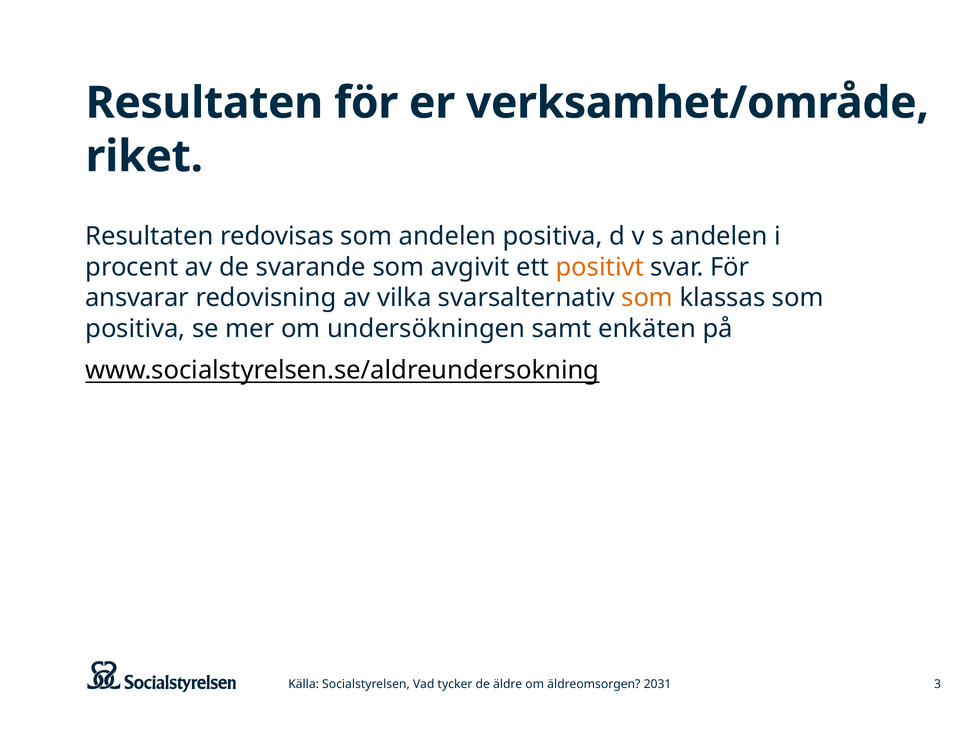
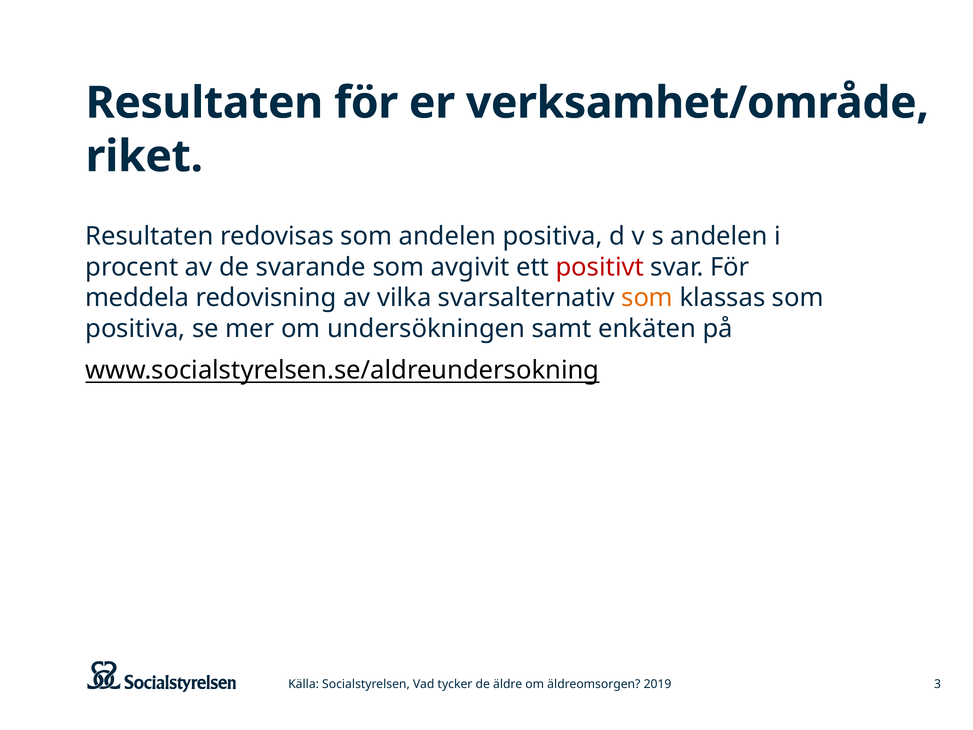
positivt colour: orange -> red (600, 267)
ansvarar: ansvarar -> meddela (137, 298)
2031: 2031 -> 2019 (658, 684)
